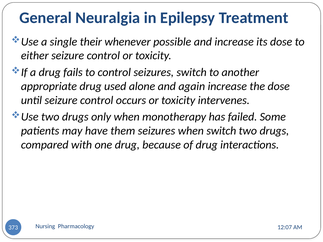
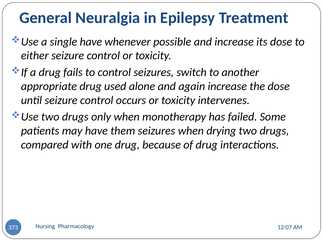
single their: their -> have (91, 42)
when switch: switch -> drying (221, 131)
